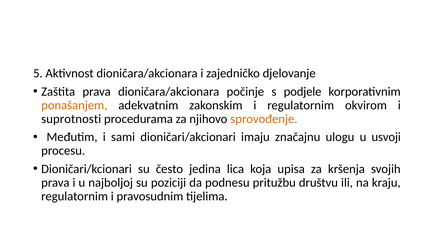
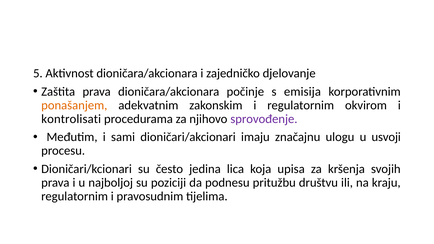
podjele: podjele -> emisija (302, 92)
suprotnosti: suprotnosti -> kontrolisati (71, 119)
sprovođenje colour: orange -> purple (264, 119)
